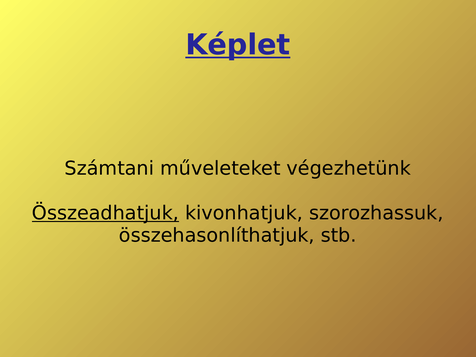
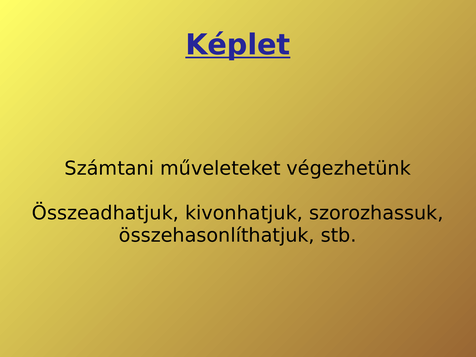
Összeadhatjuk underline: present -> none (105, 213)
